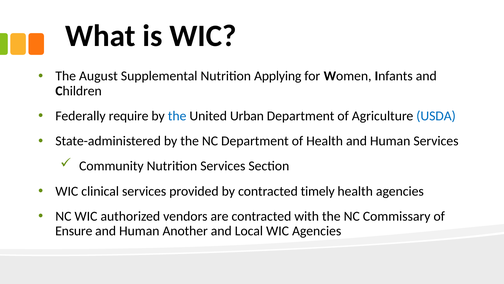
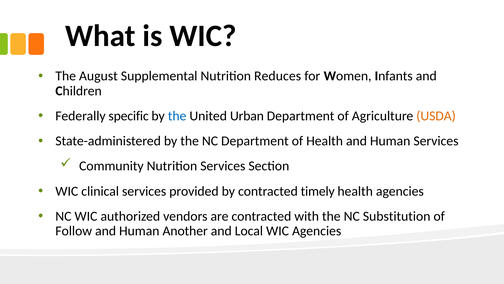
Applying: Applying -> Reduces (278, 76)
require: require -> specific (129, 116)
USDA colour: blue -> orange (436, 116)
Commissary: Commissary -> Substitution (397, 216)
Ensure: Ensure -> Follow (74, 231)
